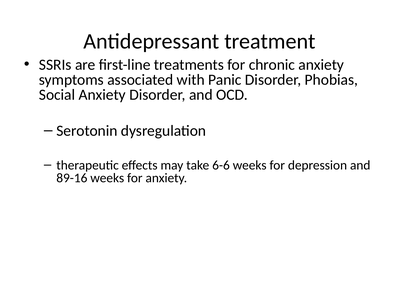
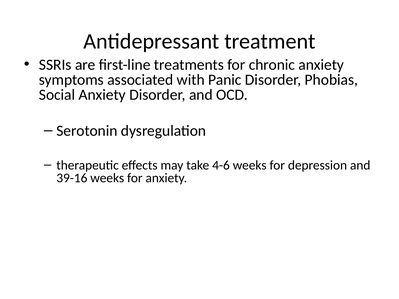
6-6: 6-6 -> 4-6 (221, 165)
89-16: 89-16 -> 39-16 (72, 178)
